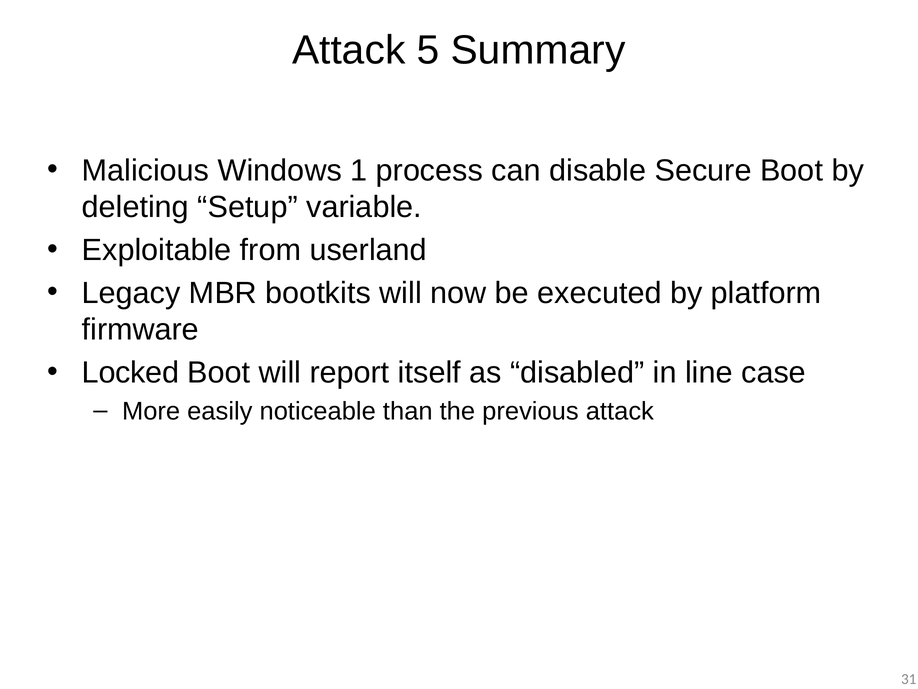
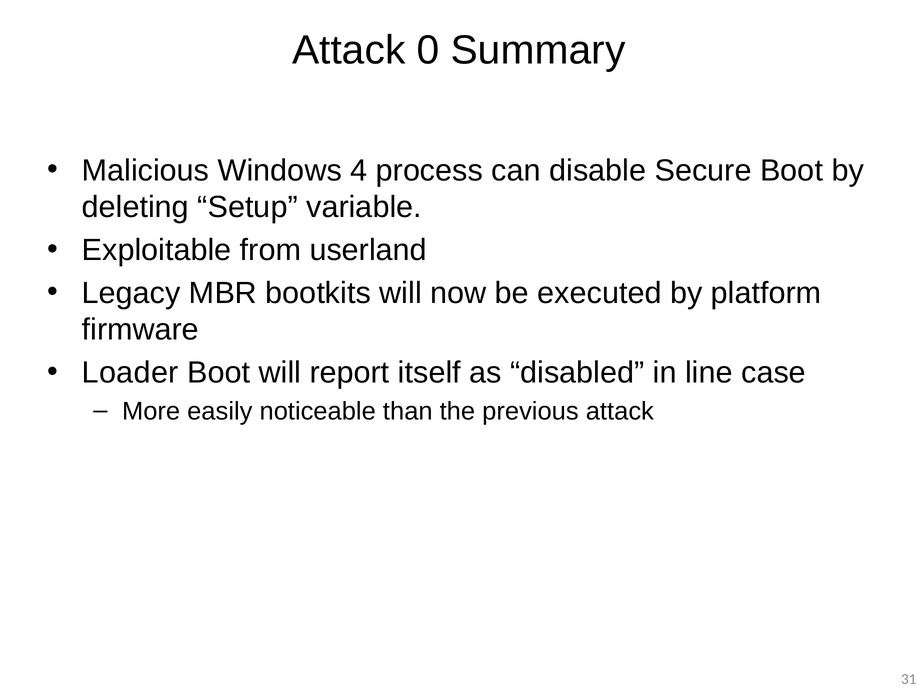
5: 5 -> 0 (428, 50)
1: 1 -> 4 (359, 170)
Locked: Locked -> Loader (130, 372)
